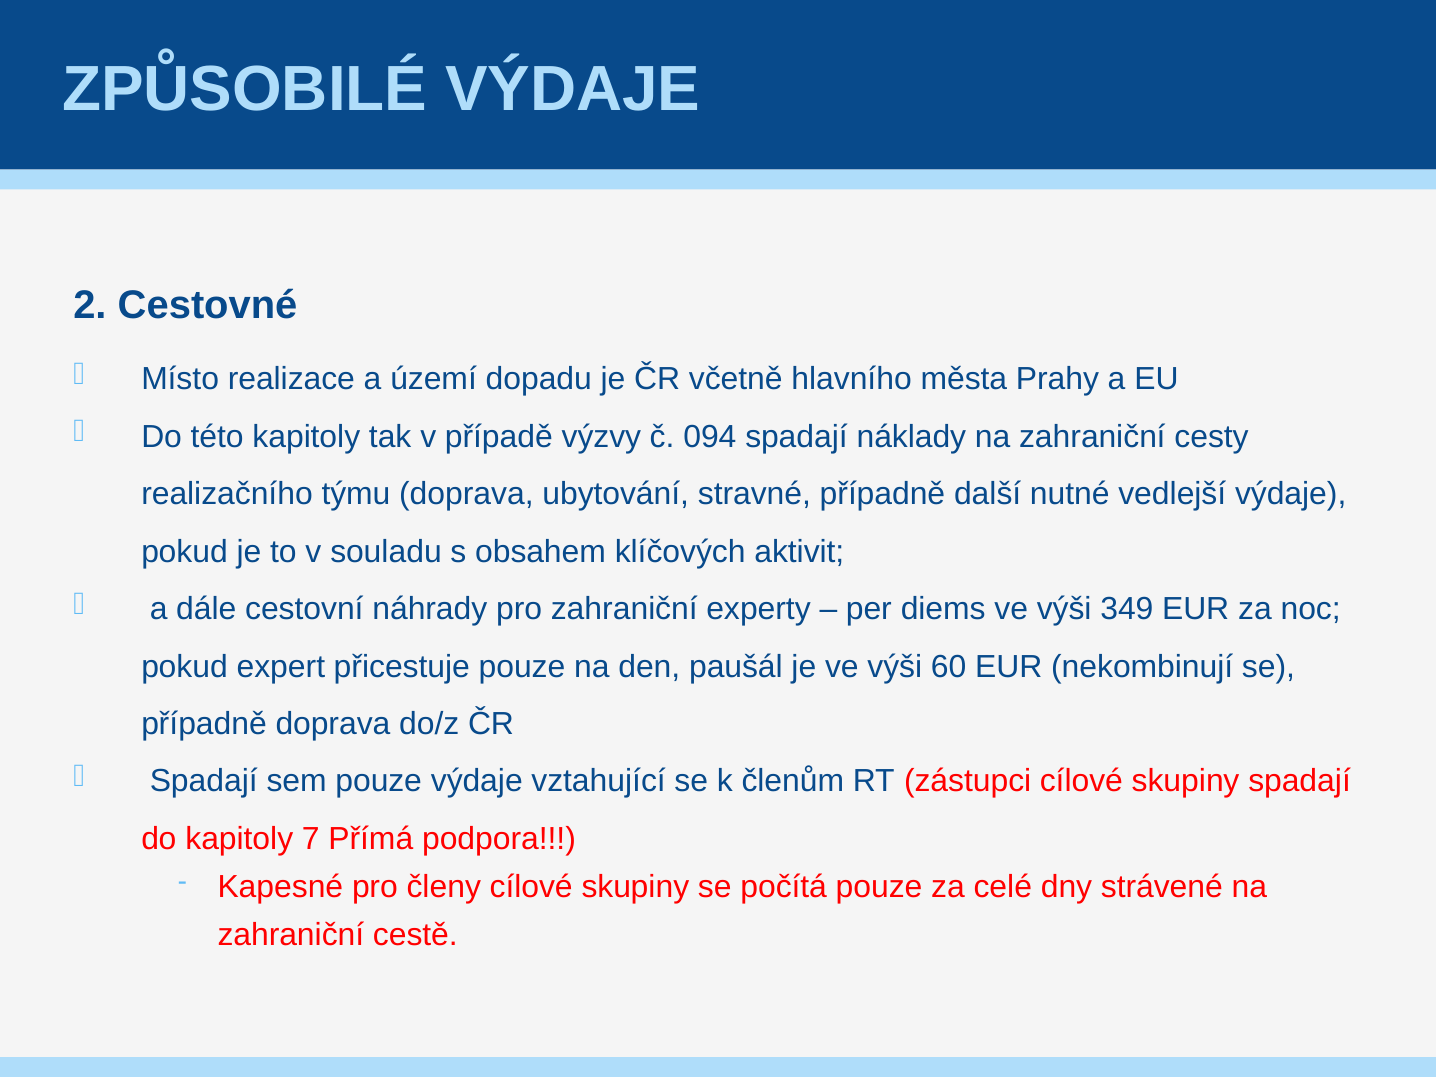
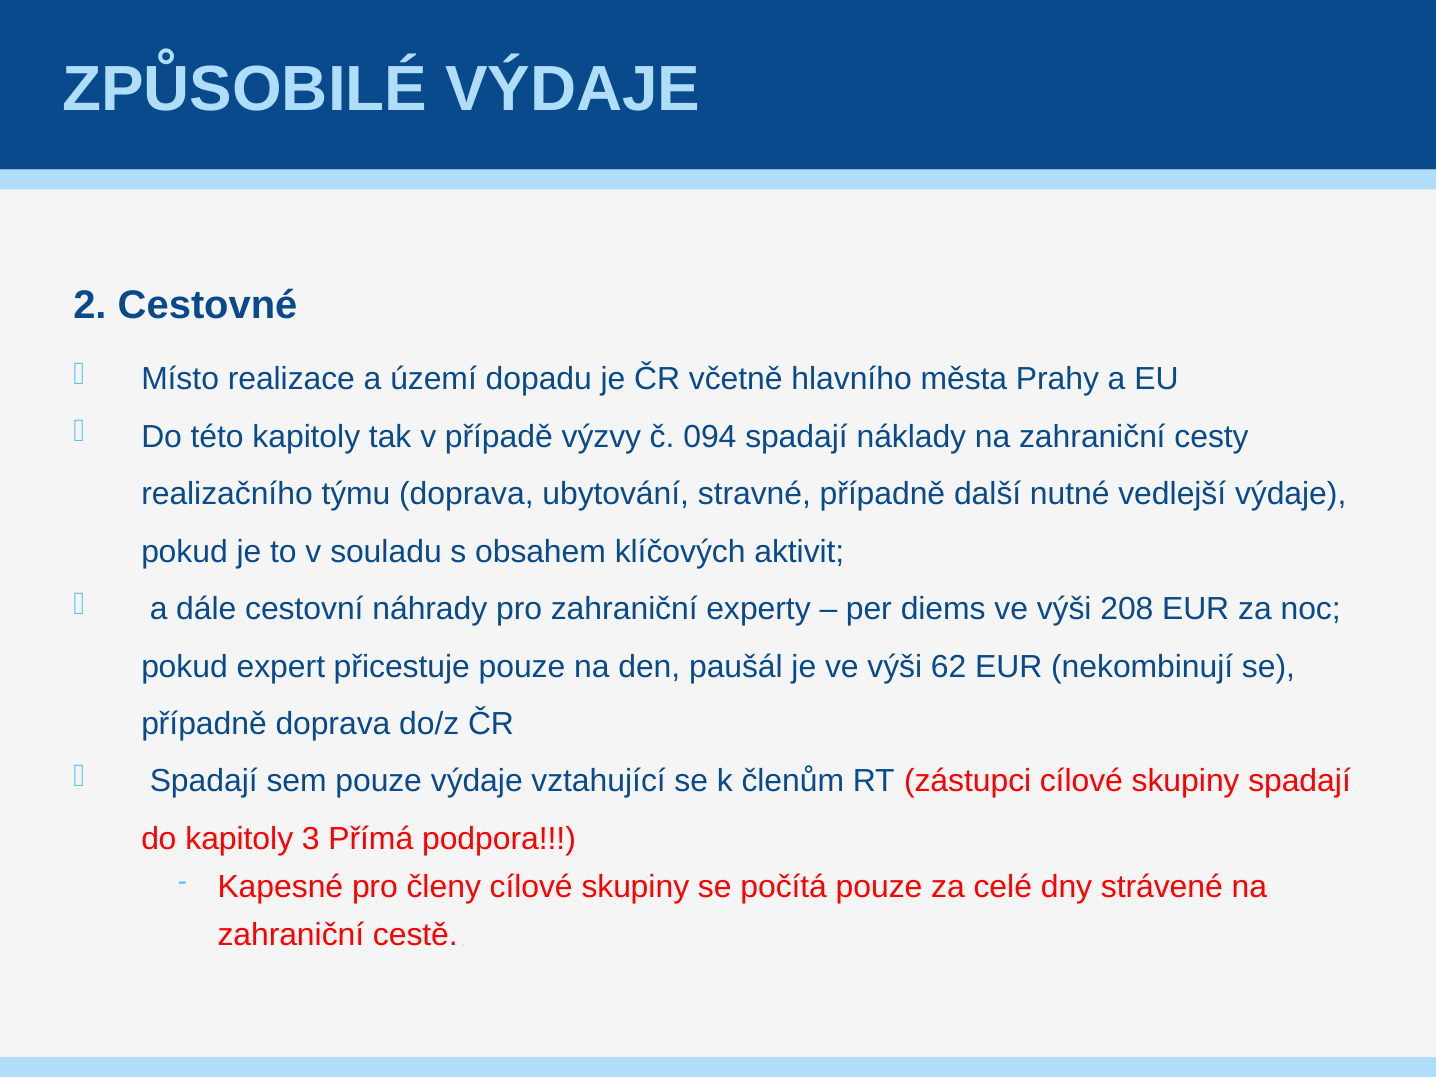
349: 349 -> 208 (1127, 609)
60: 60 -> 62 (949, 666)
7: 7 -> 3 (311, 839)
